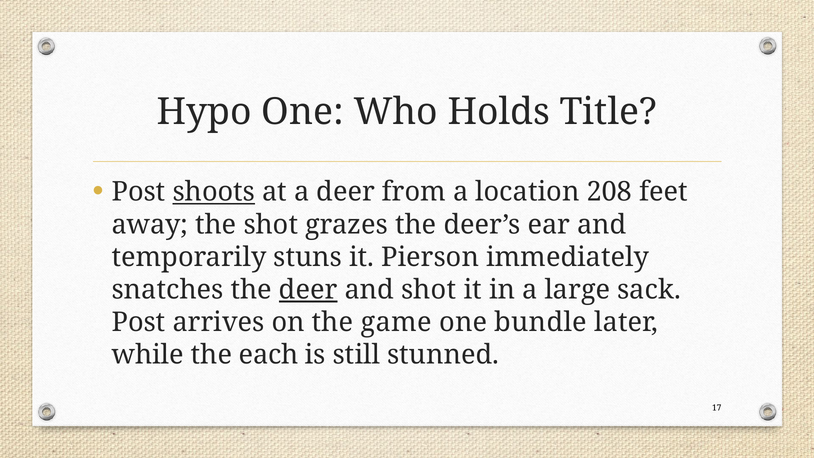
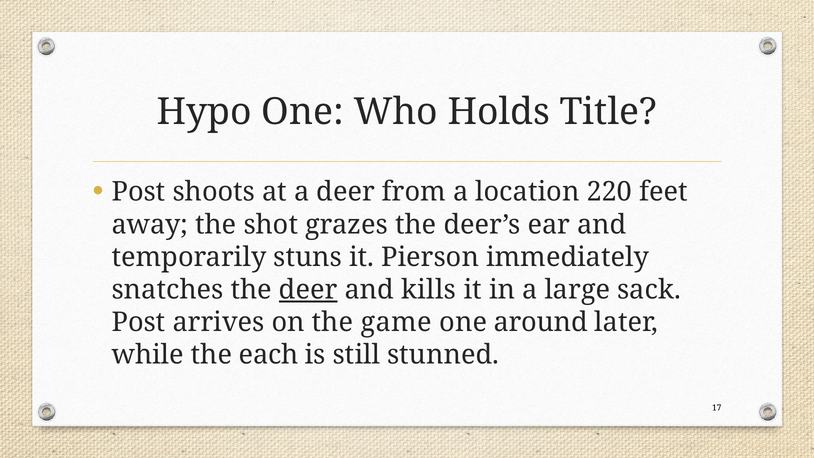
shoots underline: present -> none (214, 192)
208: 208 -> 220 (609, 192)
and shot: shot -> kills (429, 290)
bundle: bundle -> around (541, 322)
